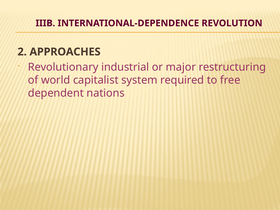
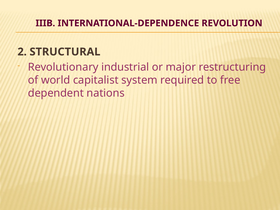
APPROACHES: APPROACHES -> STRUCTURAL (65, 52)
